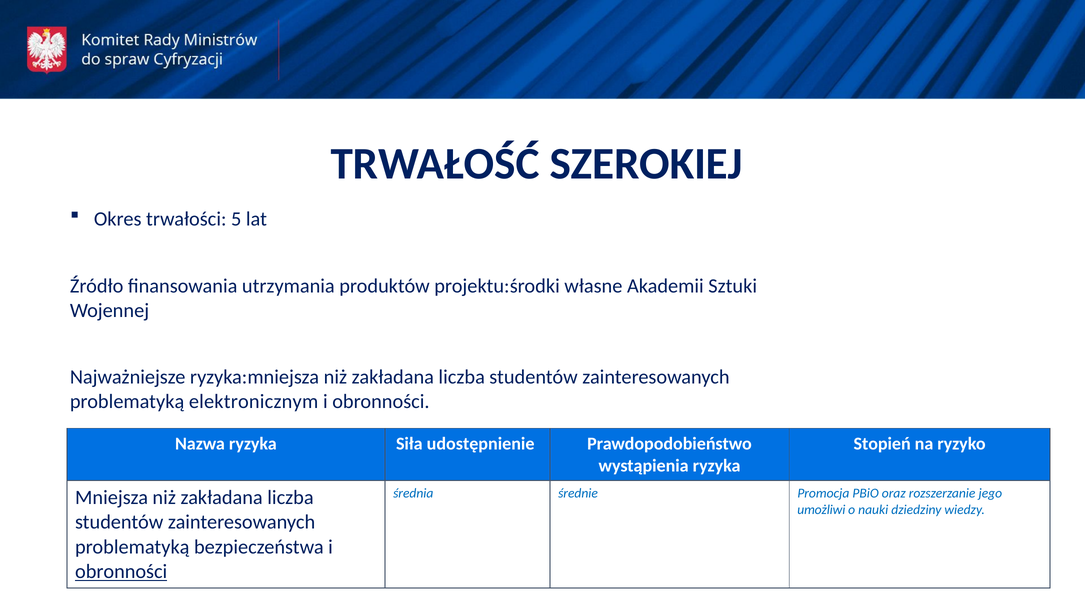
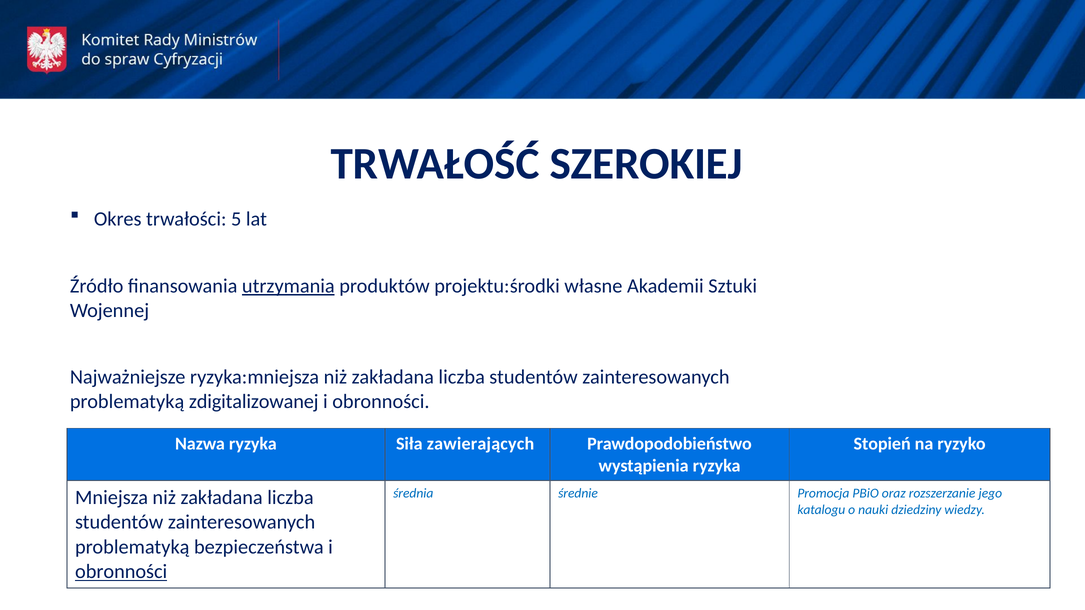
utrzymania underline: none -> present (288, 286)
elektronicznym: elektronicznym -> zdigitalizowanej (254, 402)
udostępnienie: udostępnienie -> zawierających (481, 444)
umożliwi: umożliwi -> katalogu (821, 510)
